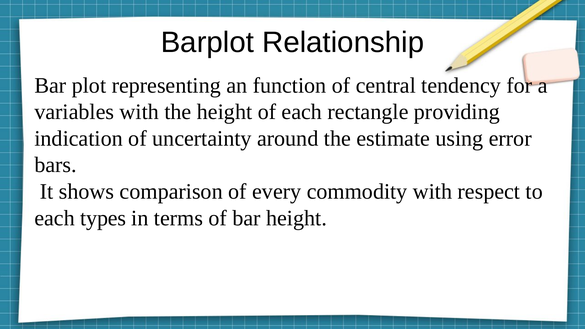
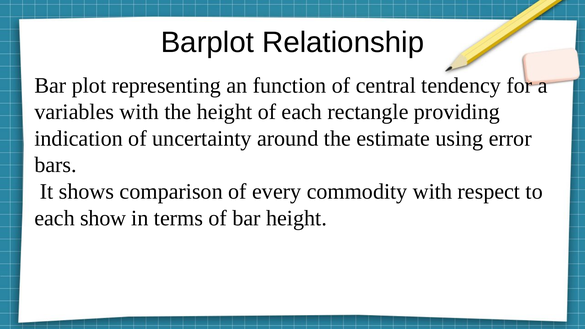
types: types -> show (103, 218)
